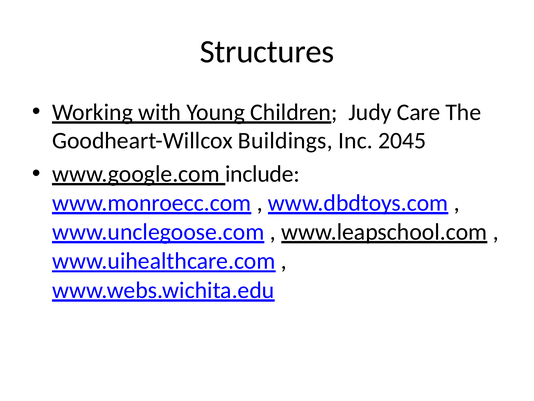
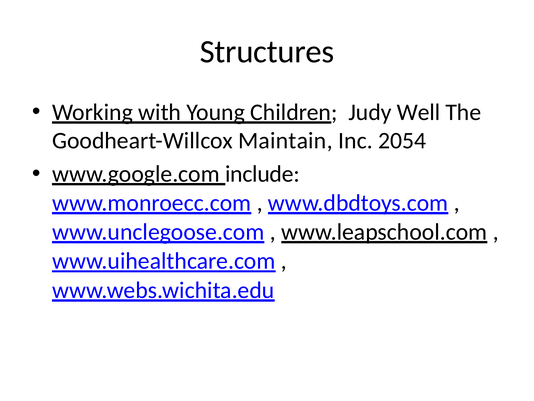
Care: Care -> Well (419, 112)
Buildings: Buildings -> Maintain (285, 141)
2045: 2045 -> 2054 (402, 141)
